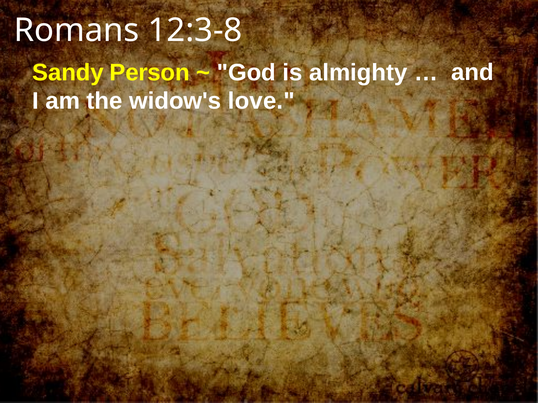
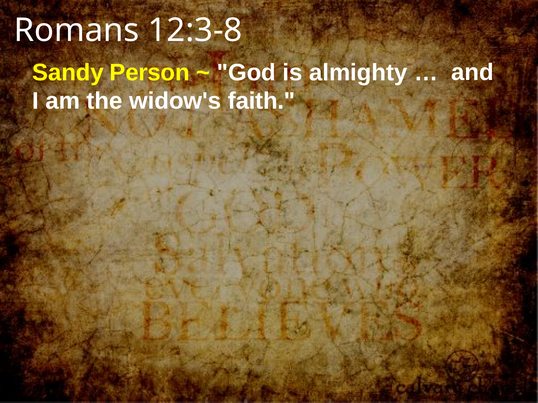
love: love -> faith (262, 101)
